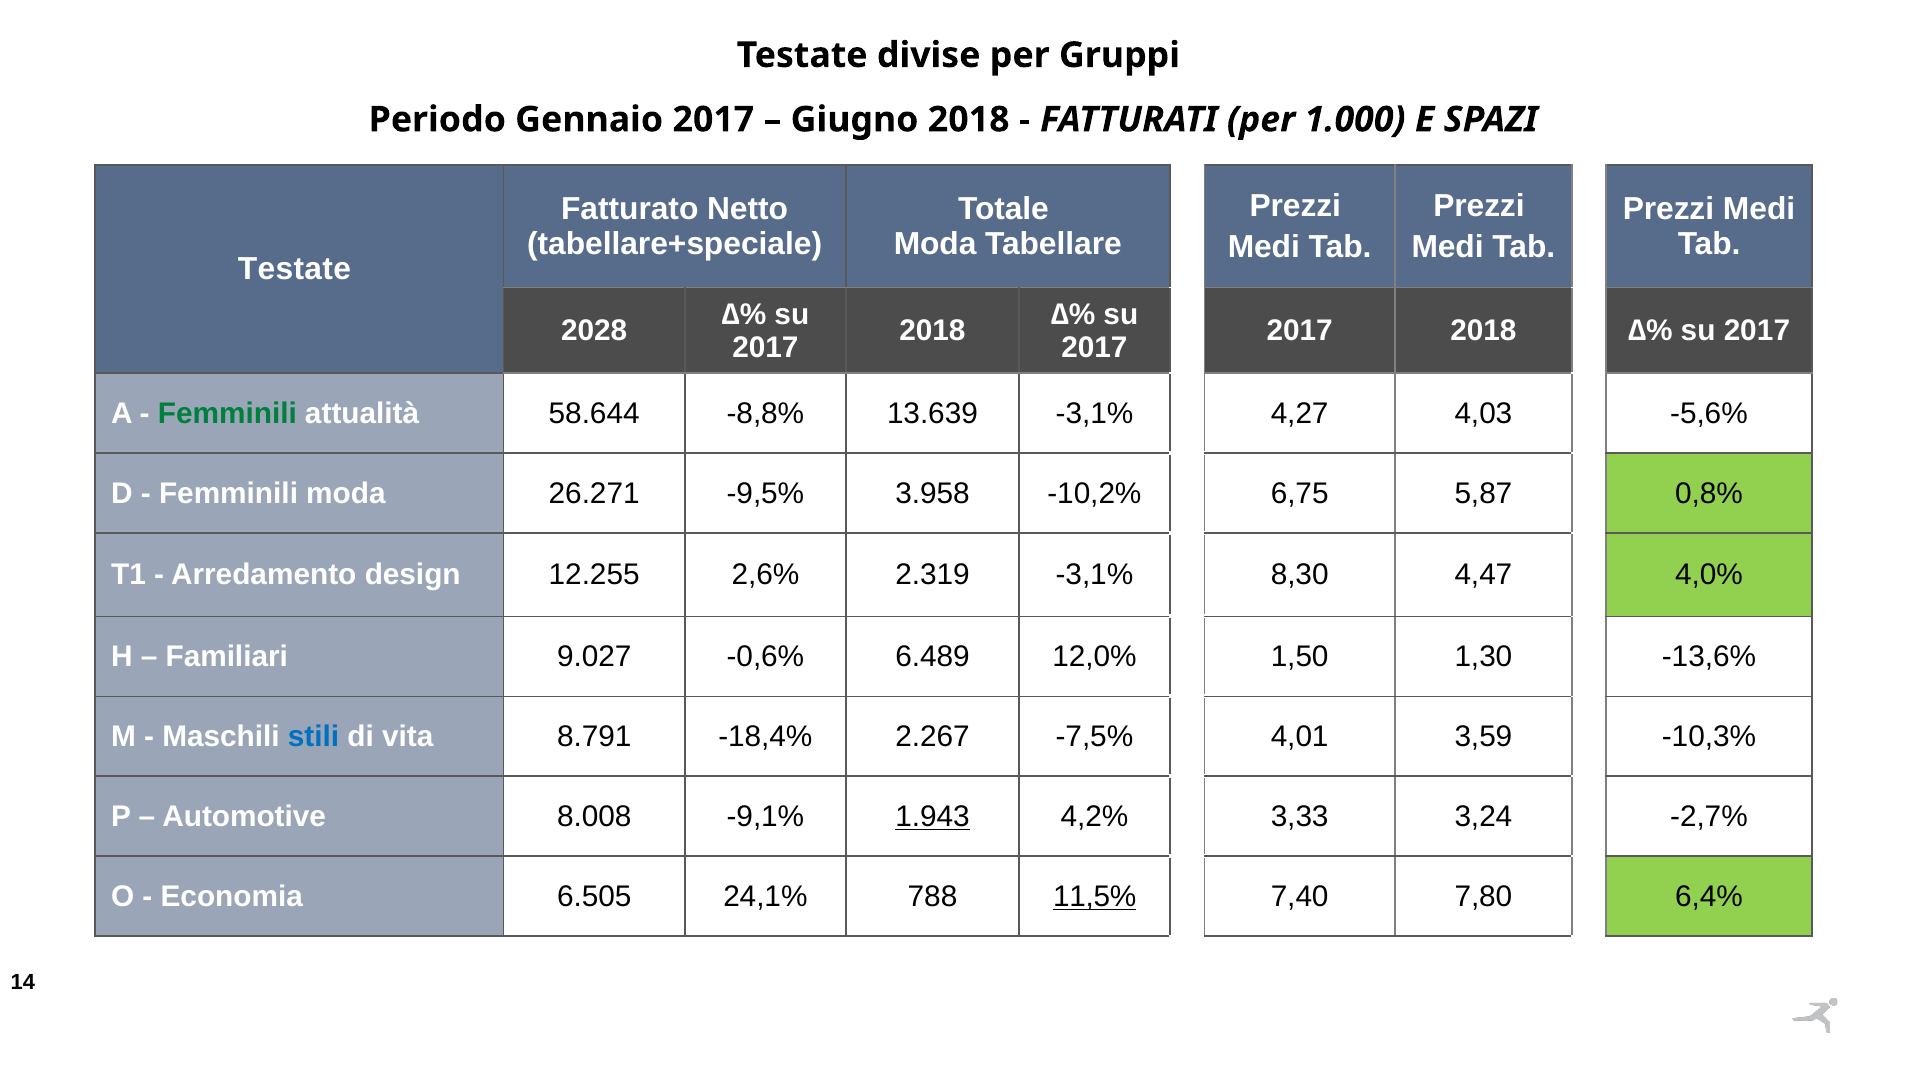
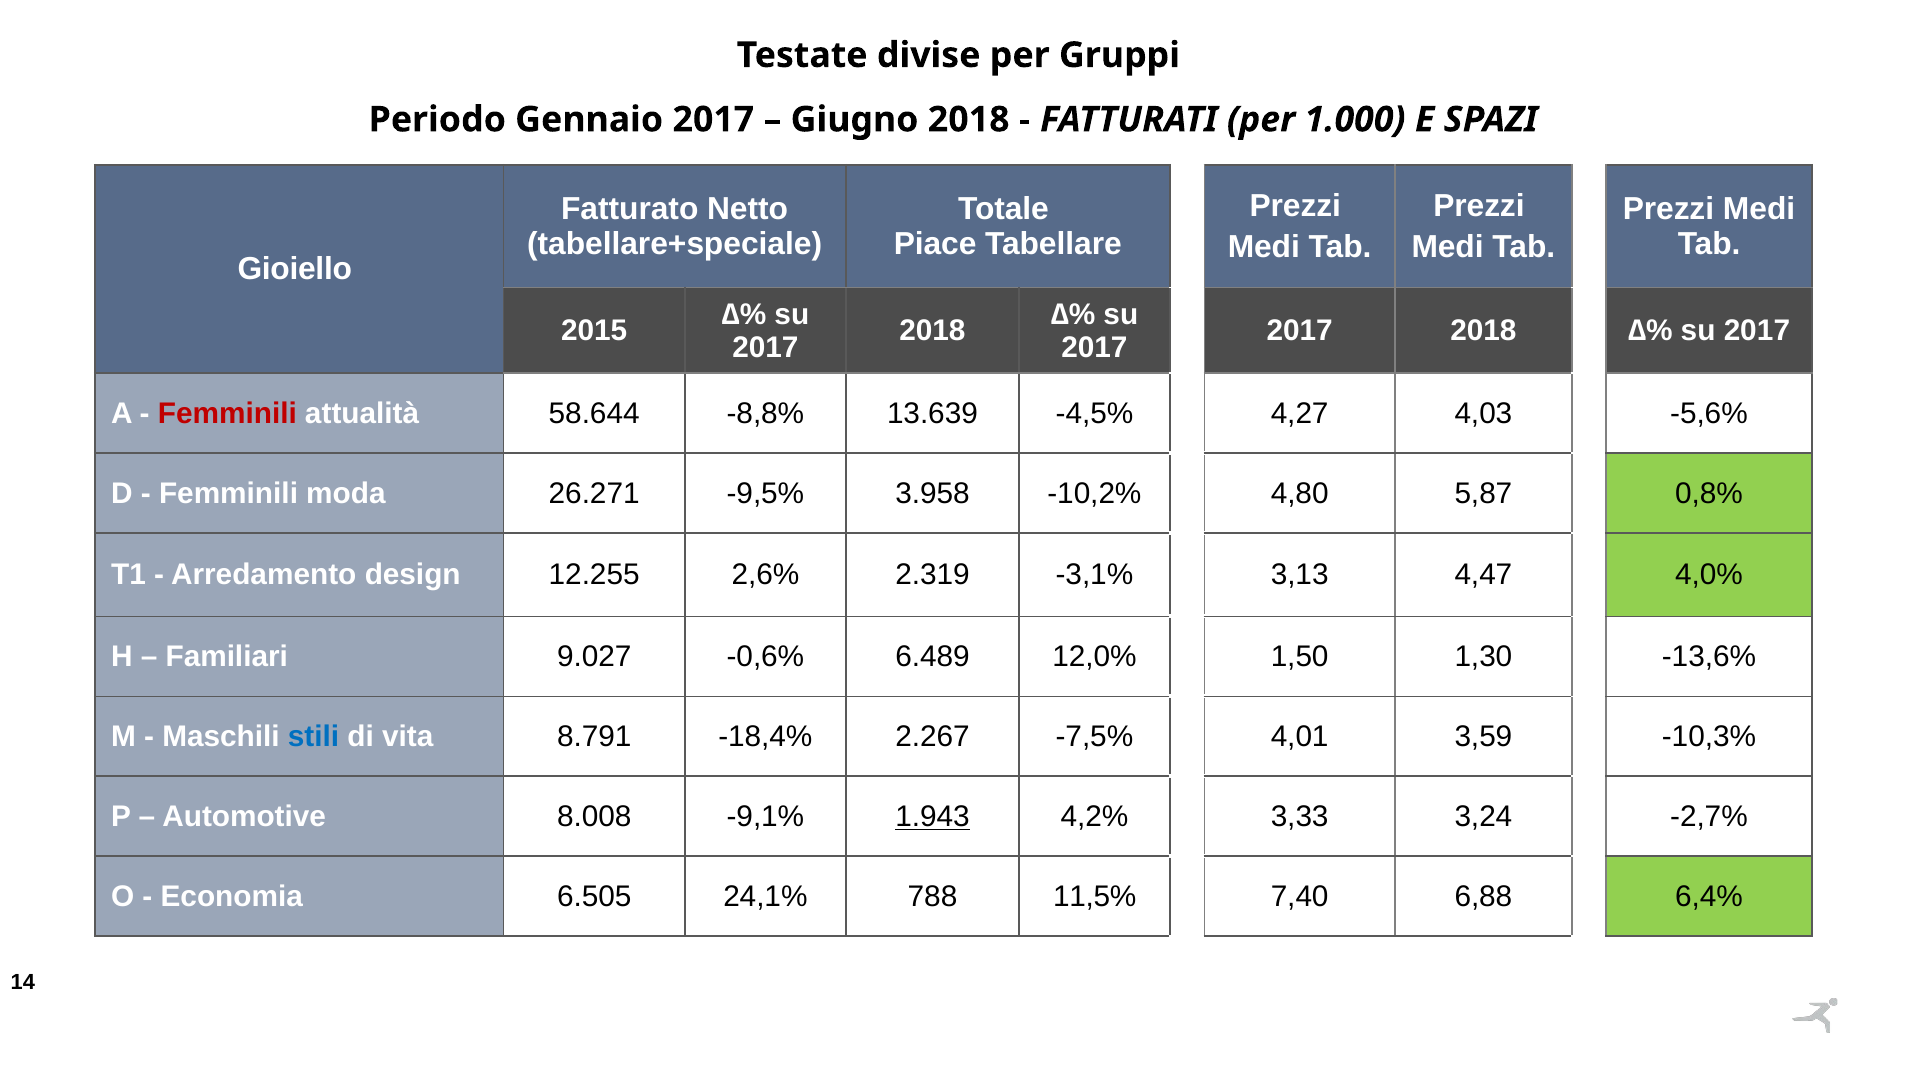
Moda: Moda -> Piace (935, 244)
Testate: Testate -> Gioiello (295, 269)
2028: 2028 -> 2015 (594, 331)
Femminili colour: green -> red (227, 413)
13.639 -3,1%: -3,1% -> -4,5% (1094, 413)
6,75: 6,75 -> 4,80 (1300, 493)
8,30: 8,30 -> 3,13 (1300, 575)
11,5% underline: present -> none (1095, 896)
7,80: 7,80 -> 6,88 (1483, 896)
